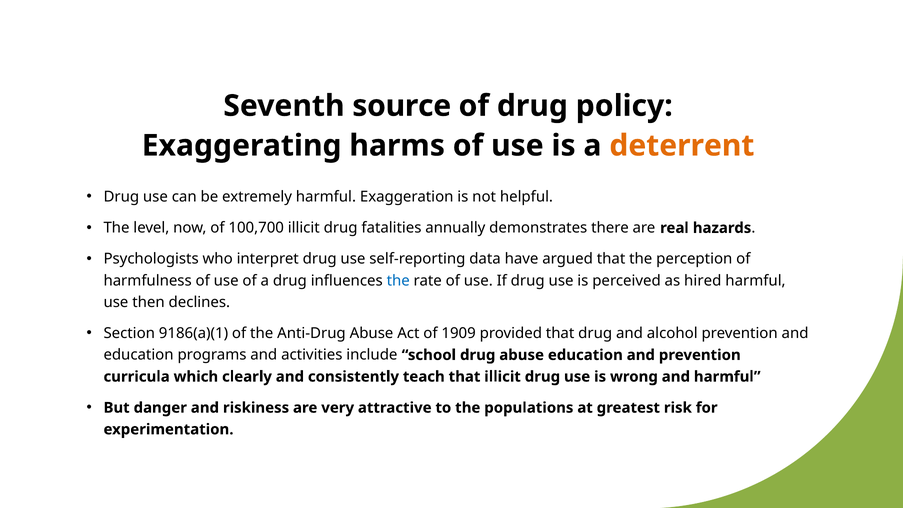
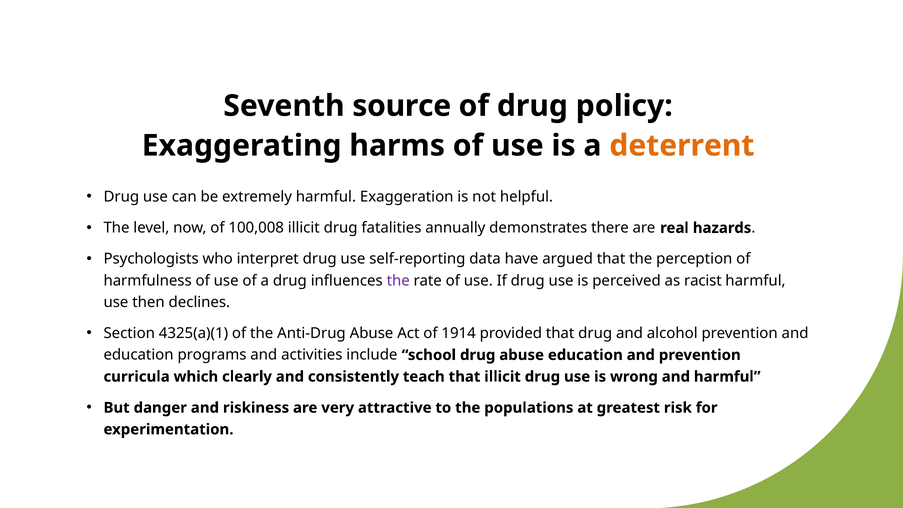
100,700: 100,700 -> 100,008 (256, 228)
the colour: blue -> purple (398, 281)
hired: hired -> racist (703, 281)
9186(a)(1: 9186(a)(1 -> 4325(a)(1 (194, 333)
1909: 1909 -> 1914 (459, 333)
